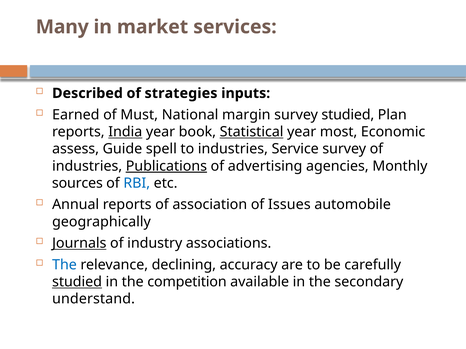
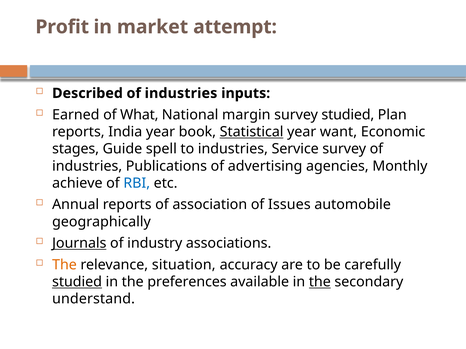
Many: Many -> Profit (62, 27)
services: services -> attempt (235, 27)
strategies: strategies -> industries (181, 93)
Must: Must -> What (139, 115)
India underline: present -> none (125, 132)
most: most -> want (338, 132)
assess: assess -> stages (76, 149)
Publications underline: present -> none (166, 166)
sources: sources -> achieve (77, 183)
The colour: blue -> orange (64, 265)
declining: declining -> situation (184, 265)
competition: competition -> preferences (187, 282)
the underline: none -> present (320, 282)
